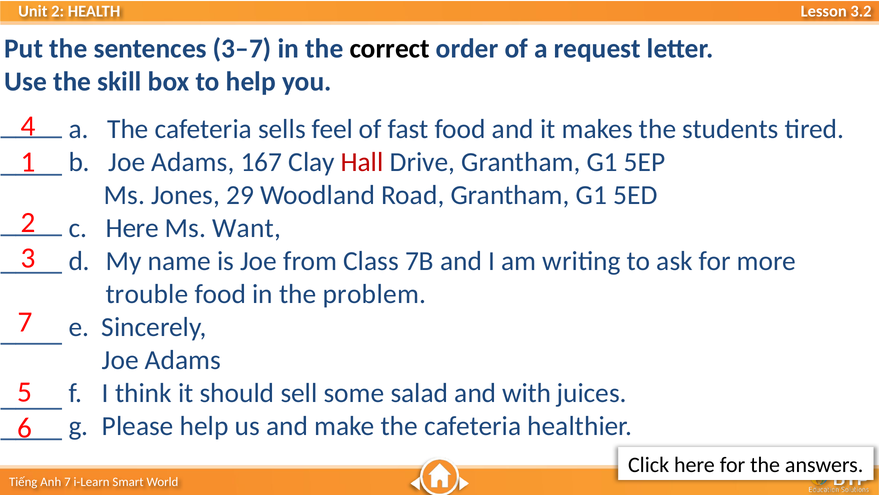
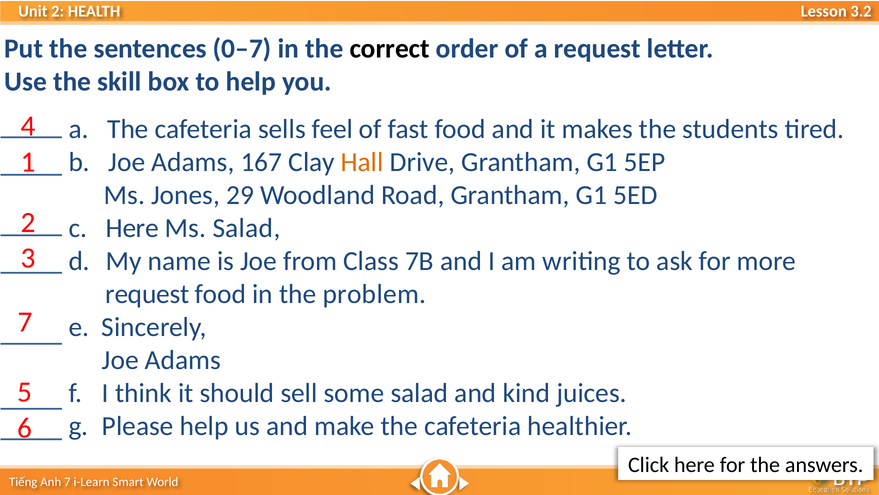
3–7: 3–7 -> 0–7 (242, 48)
Hall colour: red -> orange (362, 162)
Ms Want: Want -> Salad (247, 228)
trouble: trouble -> request (147, 294)
with: with -> kind (526, 393)
